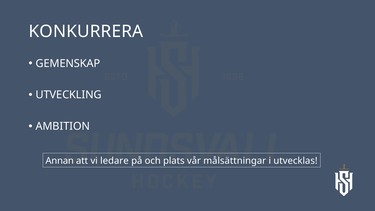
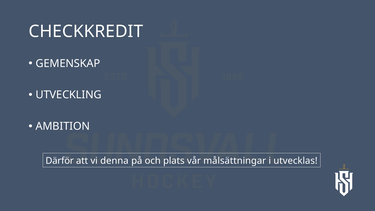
KONKURRERA: KONKURRERA -> CHECKKREDIT (86, 32)
Annan: Annan -> Därför (60, 161)
ledare: ledare -> denna (114, 161)
